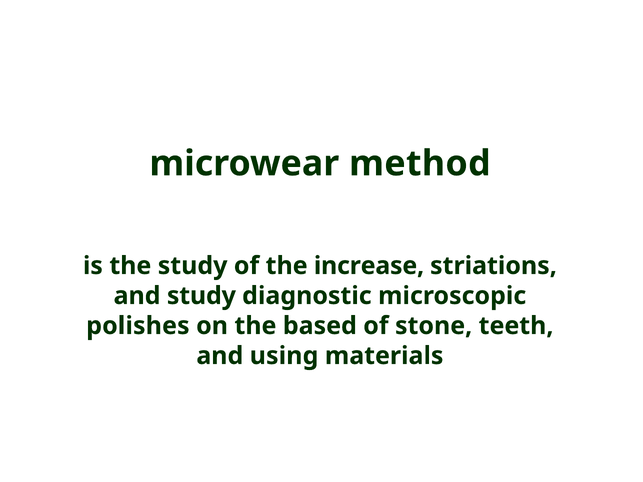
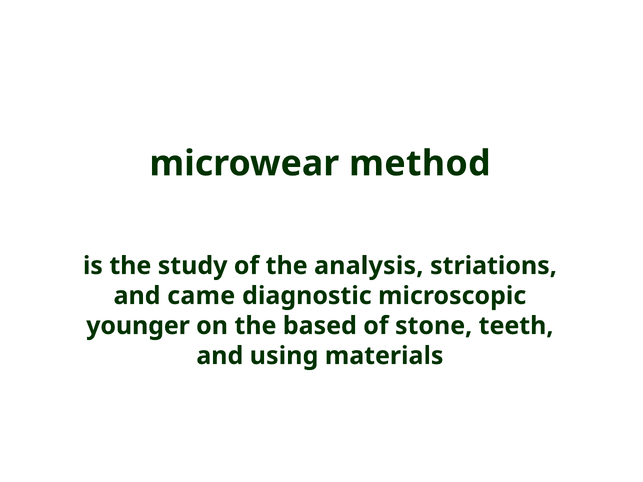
increase: increase -> analysis (369, 266)
and study: study -> came (201, 296)
polishes: polishes -> younger (138, 326)
